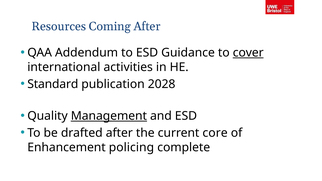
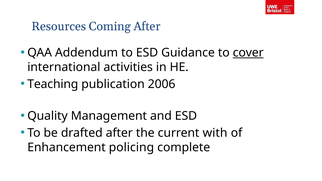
Standard: Standard -> Teaching (53, 84)
2028: 2028 -> 2006 (162, 84)
Management underline: present -> none (109, 116)
core: core -> with (215, 133)
